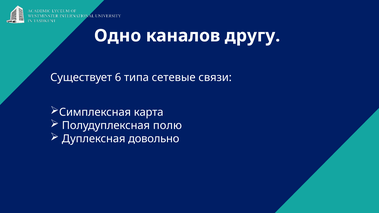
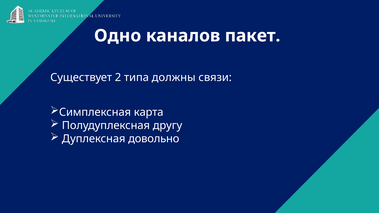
другу: другу -> пакет (253, 36)
6: 6 -> 2 (118, 77)
сетевые: сетевые -> должны (174, 77)
полю: полю -> другу (167, 126)
